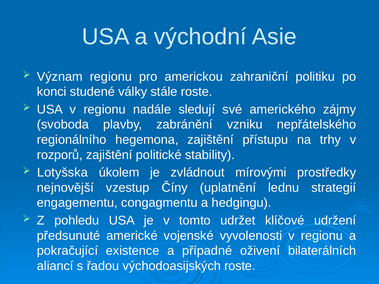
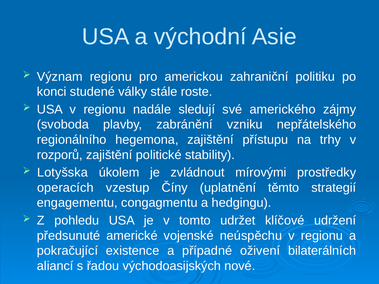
nejnovější: nejnovější -> operacích (65, 188)
lednu: lednu -> těmto (284, 188)
vyvolenosti: vyvolenosti -> neúspěchu (251, 236)
východoasijských roste: roste -> nové (240, 266)
